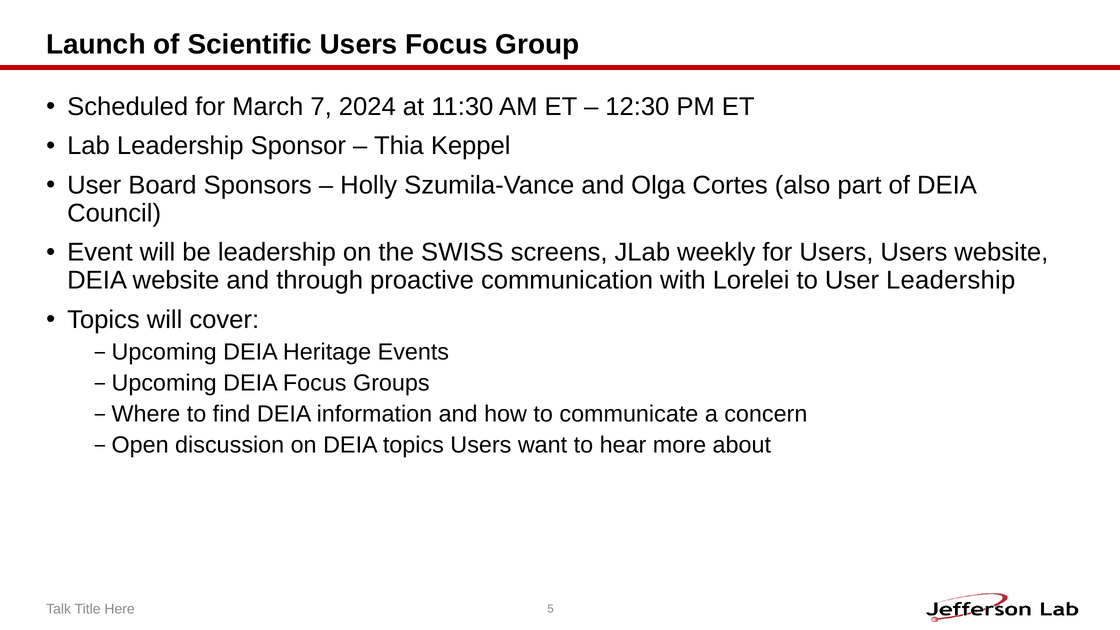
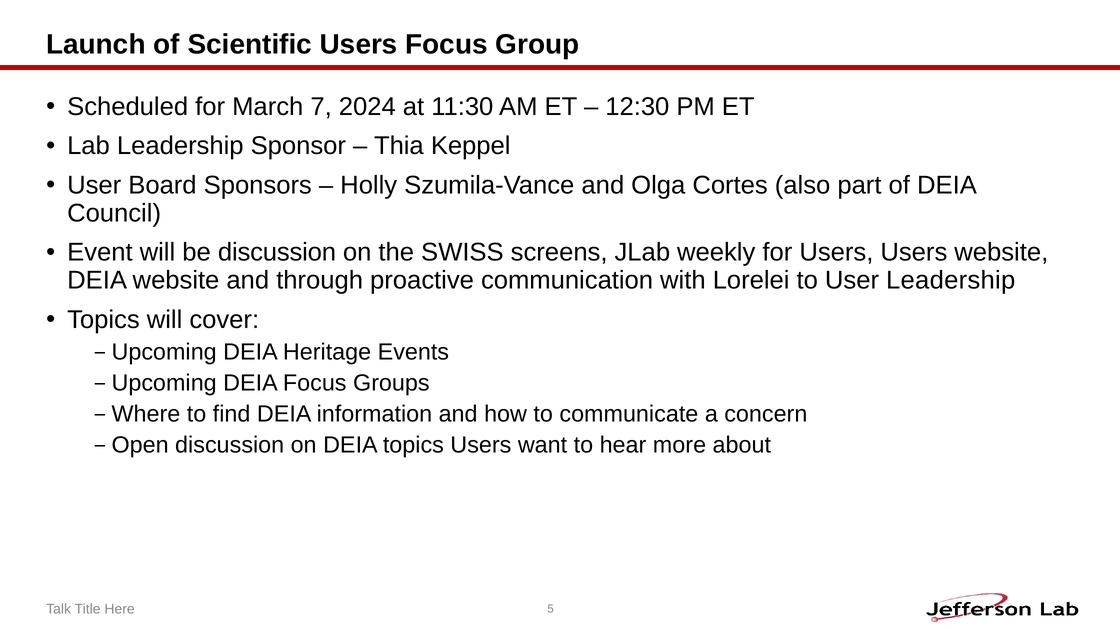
be leadership: leadership -> discussion (277, 252)
